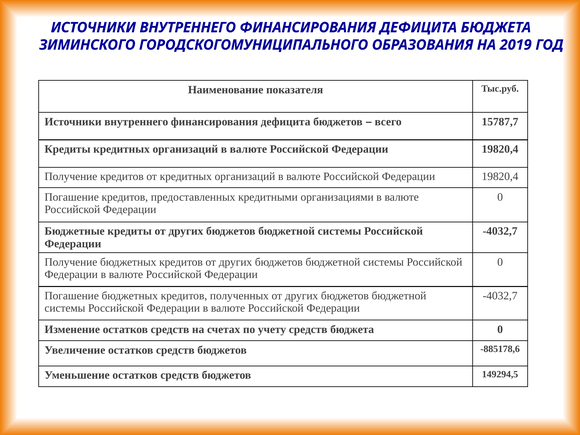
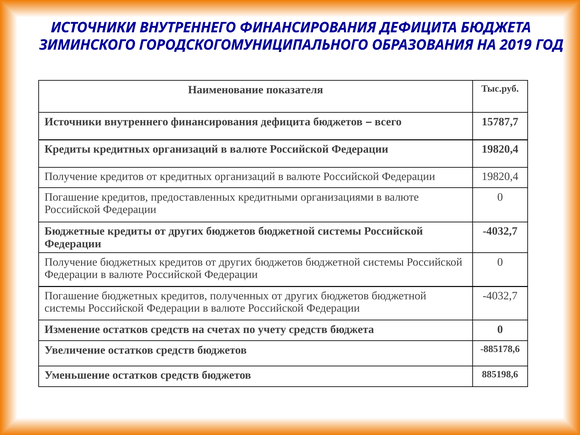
149294,5: 149294,5 -> 885198,6 (500, 374)
